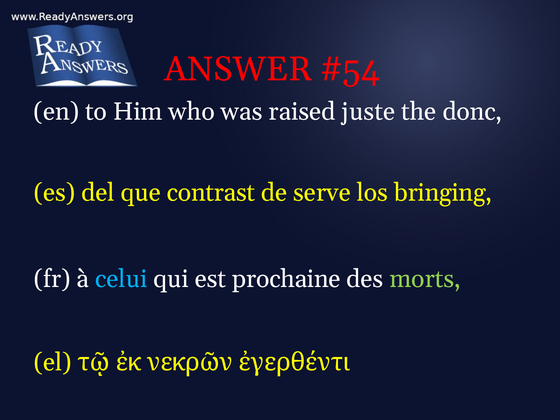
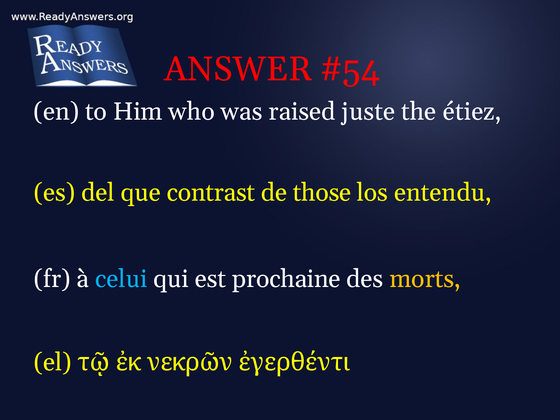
donc: donc -> étiez (472, 112)
serve: serve -> those (322, 193)
bringing: bringing -> entendu (443, 193)
morts colour: light green -> yellow (425, 279)
